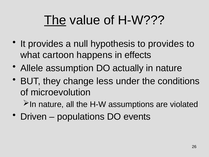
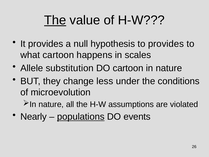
effects: effects -> scales (138, 55)
assumption: assumption -> substitution (70, 68)
DO actually: actually -> cartoon (128, 68)
Driven: Driven -> Nearly (34, 117)
populations underline: none -> present (81, 117)
